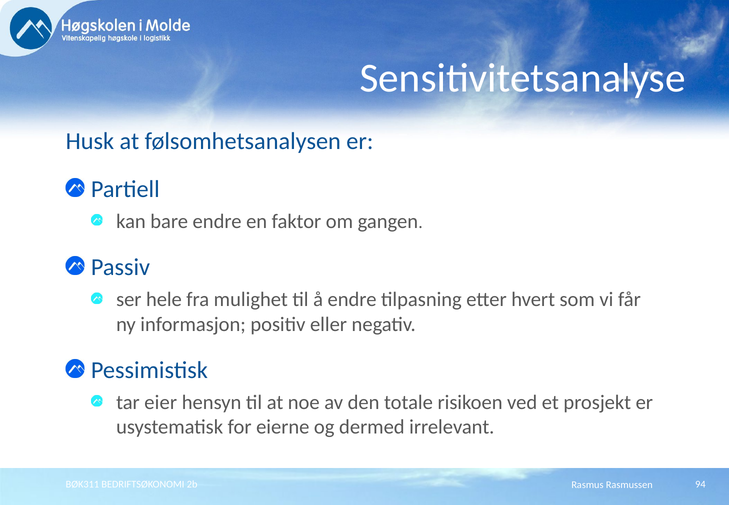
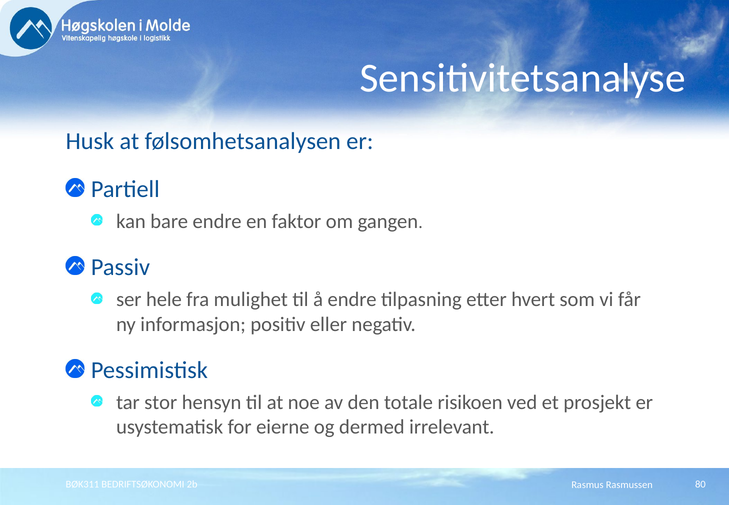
eier: eier -> stor (161, 402)
94: 94 -> 80 (700, 484)
